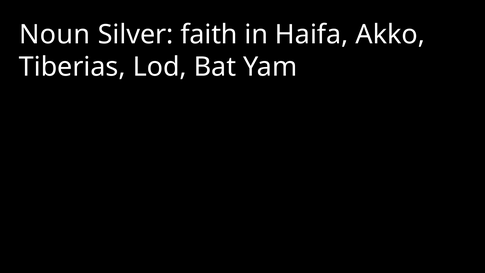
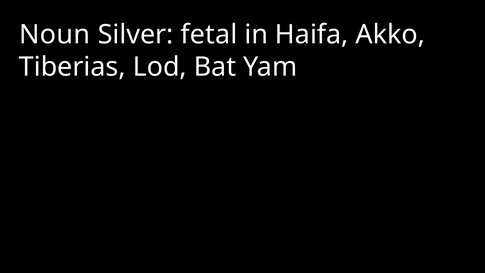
faith: faith -> fetal (209, 35)
